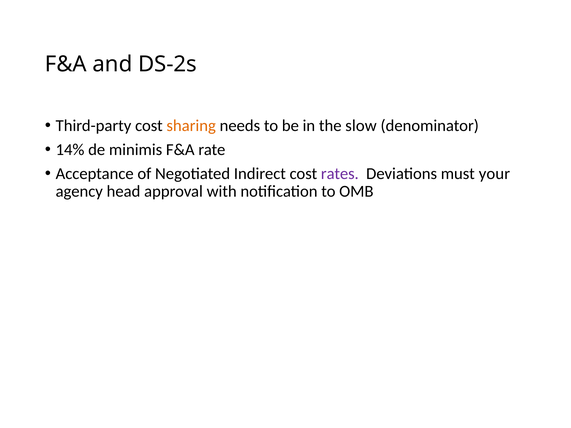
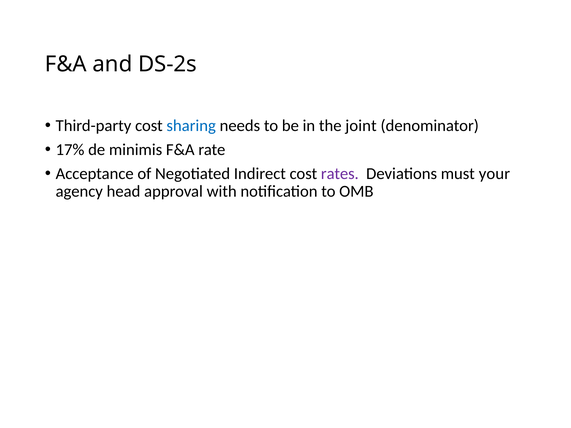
sharing colour: orange -> blue (191, 126)
slow: slow -> joint (361, 126)
14%: 14% -> 17% (70, 150)
